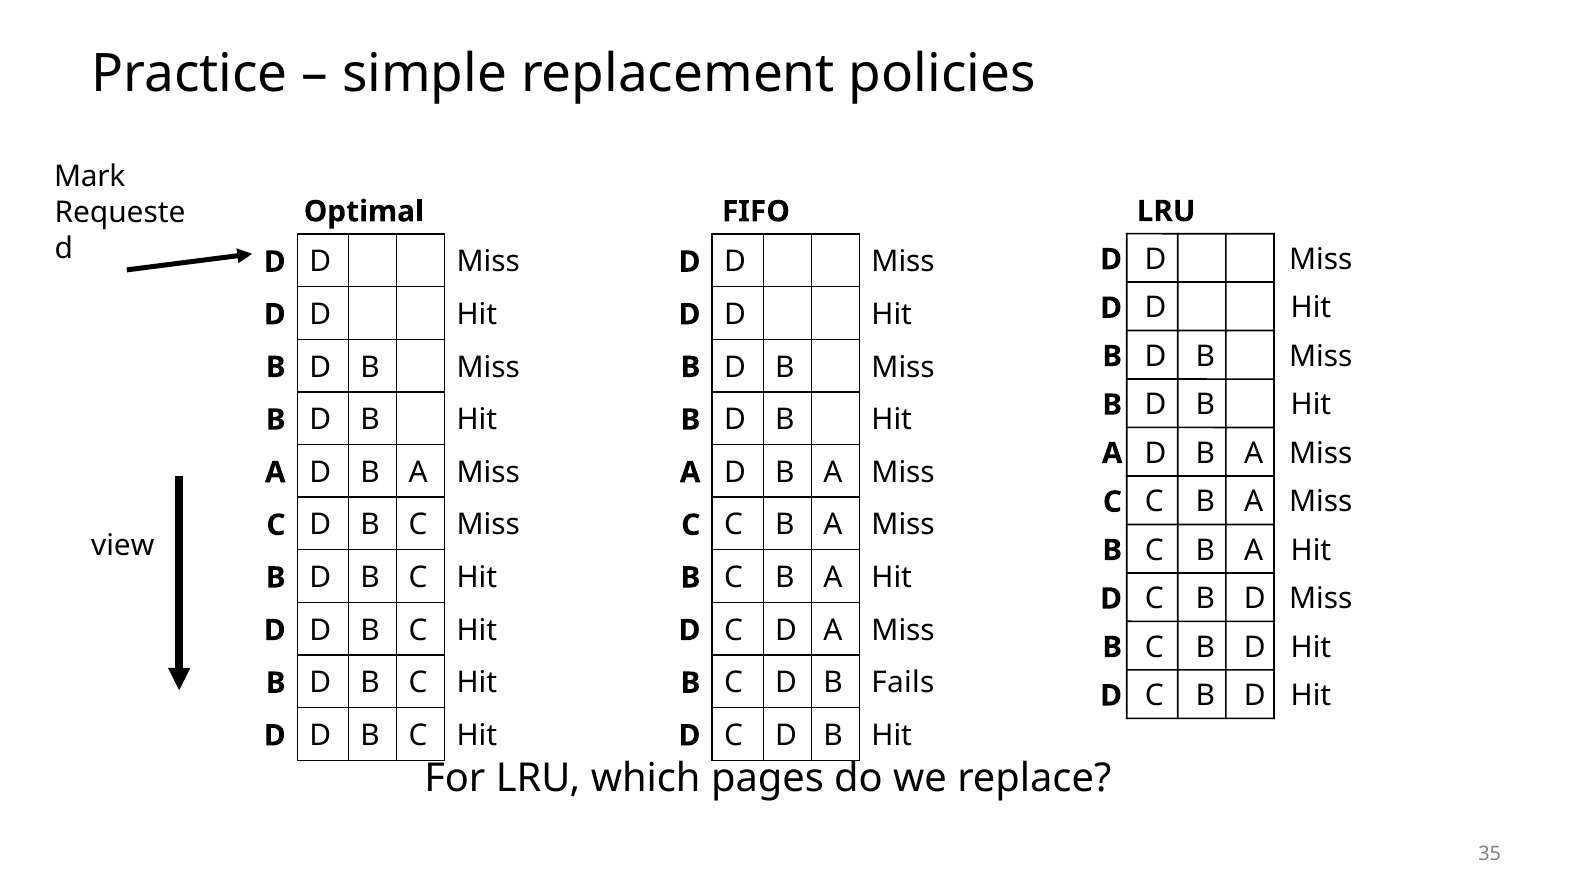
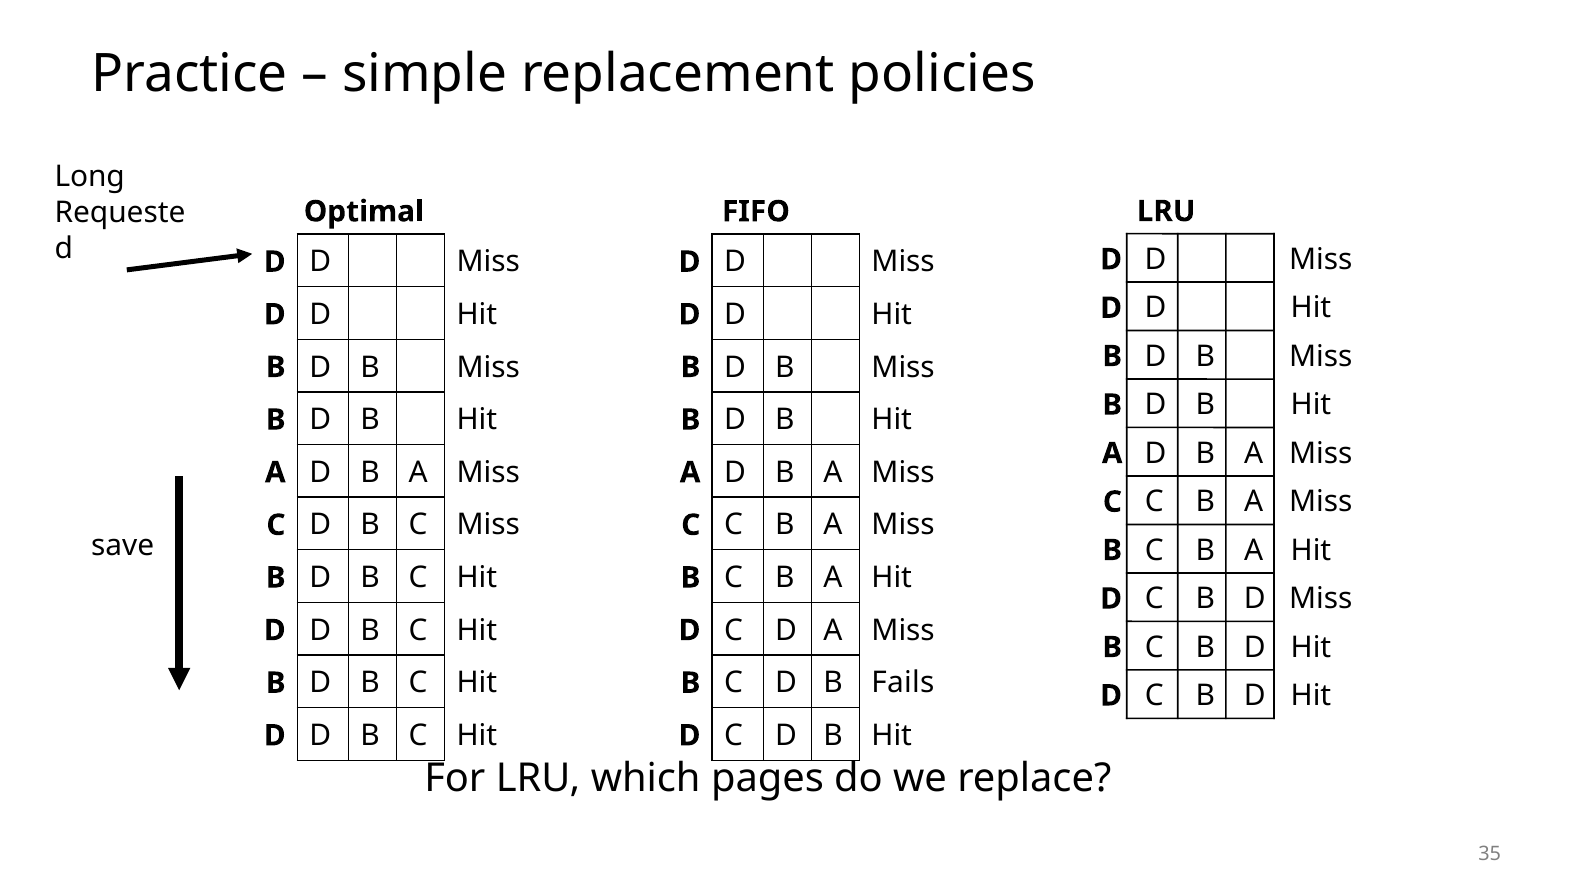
Mark: Mark -> Long (90, 177)
view: view -> save (123, 545)
